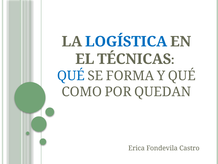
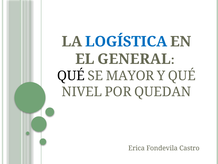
TÉCNICAS: TÉCNICAS -> GENERAL (134, 59)
QUÉ colour: blue -> black (71, 76)
FORMA: FORMA -> MAYOR (130, 76)
COMO: COMO -> NIVEL (82, 92)
